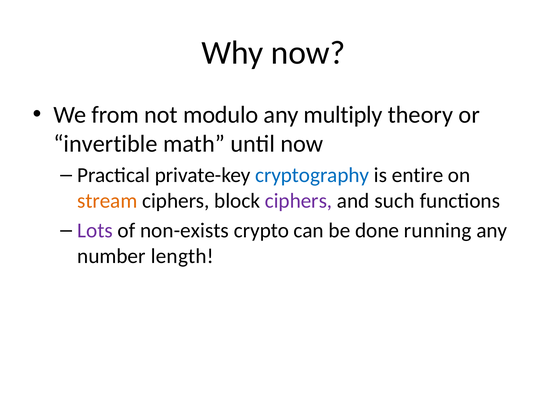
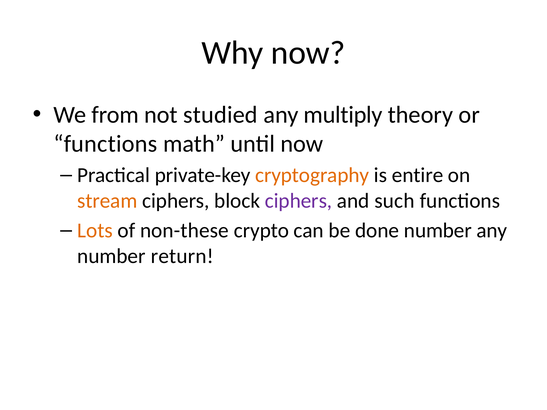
modulo: modulo -> studied (220, 115)
invertible: invertible -> functions (105, 144)
cryptography colour: blue -> orange (312, 175)
Lots colour: purple -> orange (95, 231)
non-exists: non-exists -> non-these (184, 231)
done running: running -> number (438, 231)
length: length -> return (182, 256)
